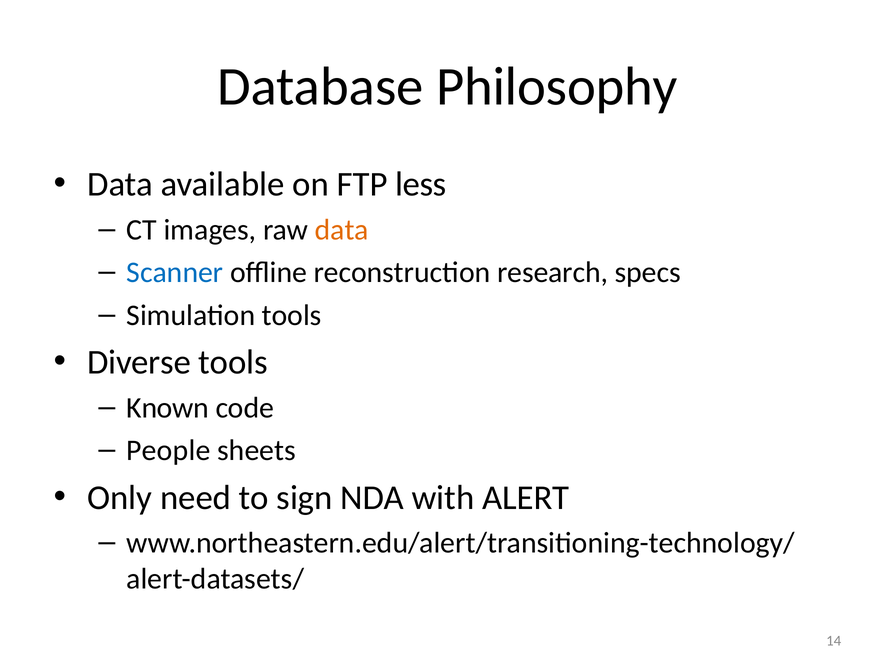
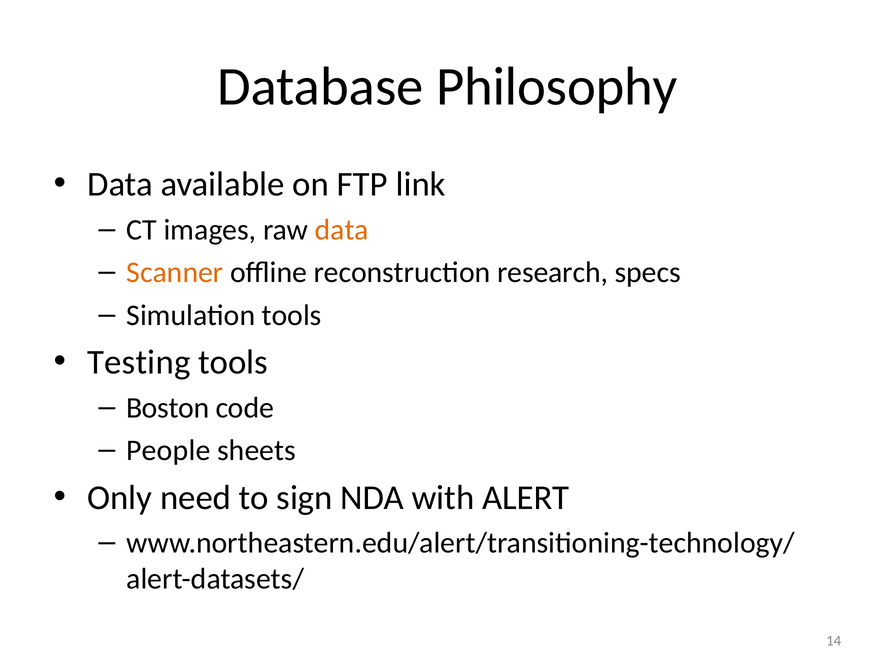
less: less -> link (421, 184)
Scanner colour: blue -> orange (175, 273)
Diverse: Diverse -> Testing (139, 363)
Known: Known -> Boston (168, 408)
